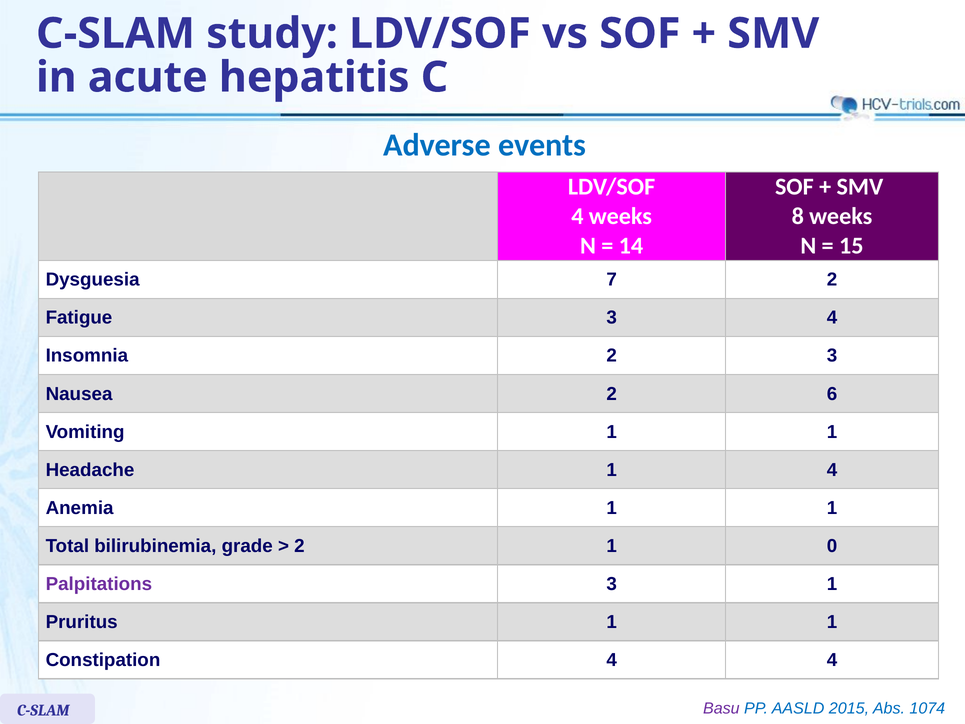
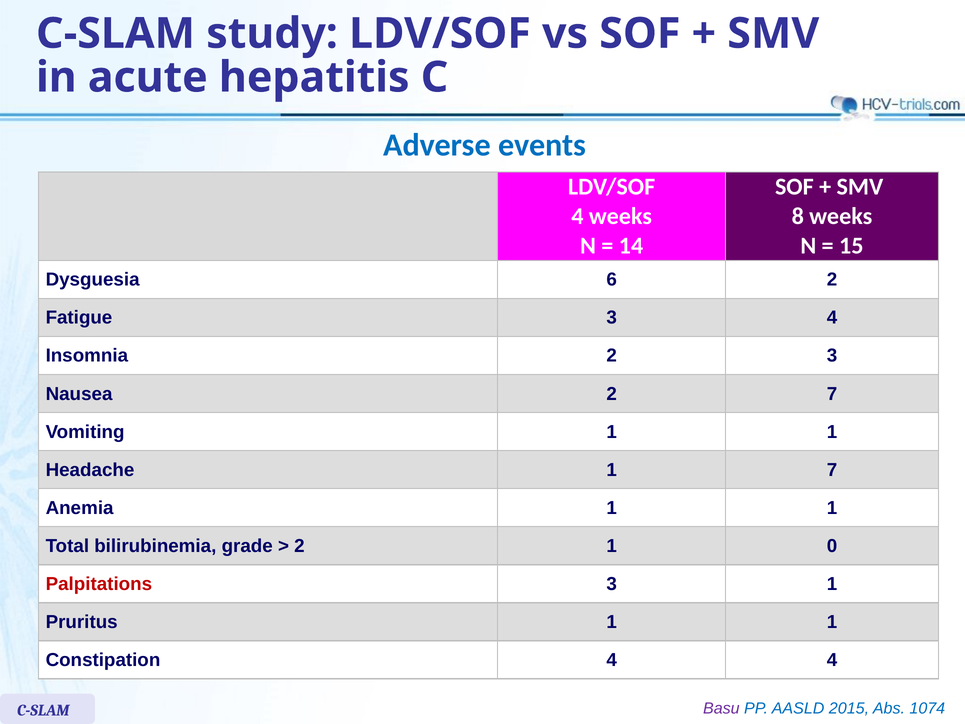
7: 7 -> 6 (612, 280)
2 6: 6 -> 7 (832, 394)
1 4: 4 -> 7 (832, 470)
Palpitations colour: purple -> red (99, 584)
